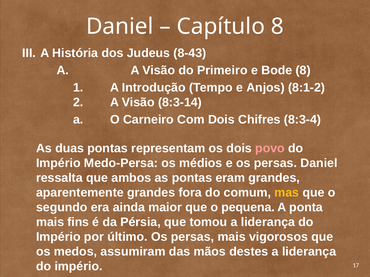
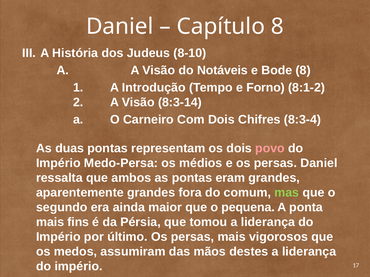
8-43: 8-43 -> 8-10 (190, 53)
Primeiro: Primeiro -> Notáveis (222, 70)
Anjos: Anjos -> Forno (266, 88)
mas colour: yellow -> light green (287, 193)
